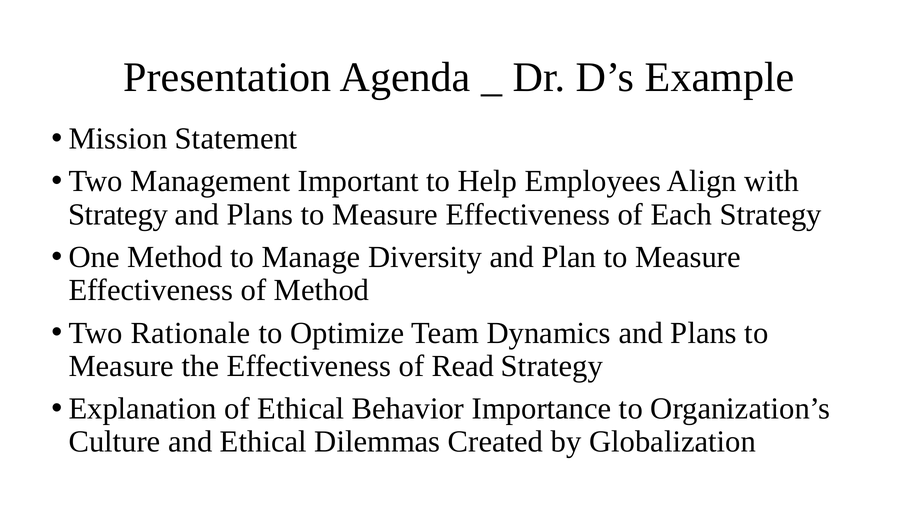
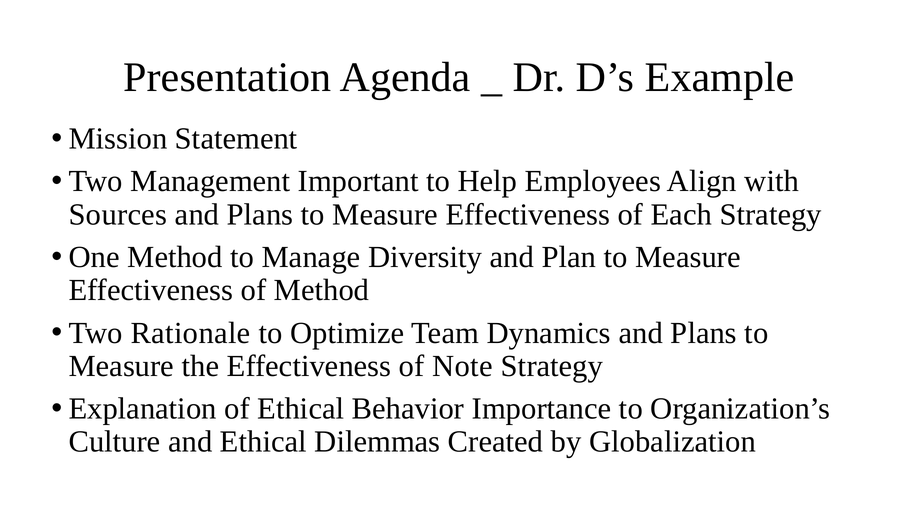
Strategy: Strategy -> Sources (118, 214)
Read: Read -> Note (463, 366)
